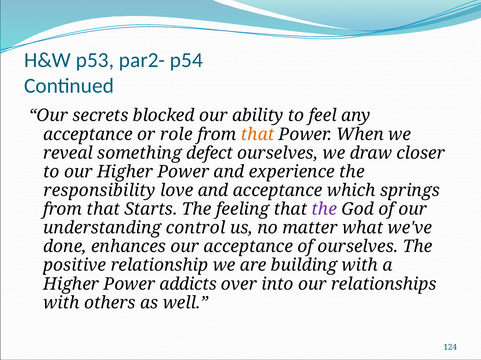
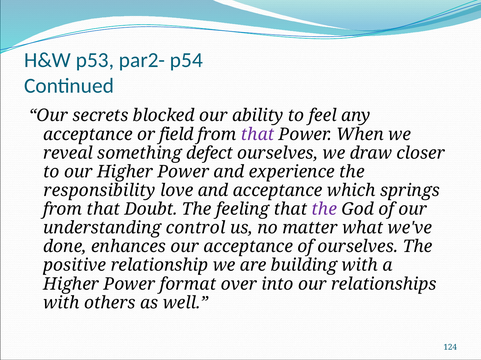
role: role -> field (177, 135)
that colour: orange -> purple (258, 135)
Starts: Starts -> Doubt (151, 210)
addicts: addicts -> format (188, 285)
